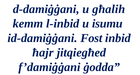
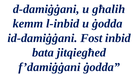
u isumu: isumu -> ġodda (107, 24)
ħajr: ħajr -> bata (43, 53)
